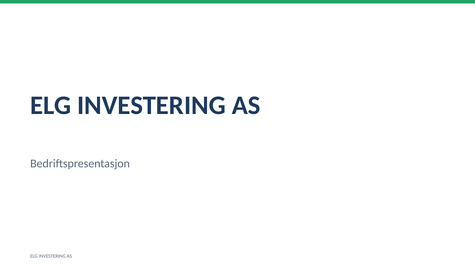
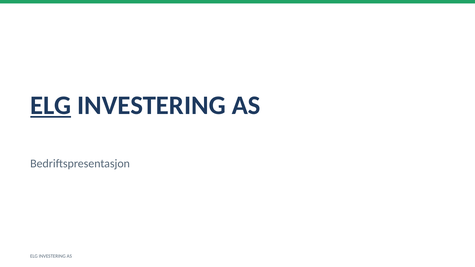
ELG underline: none -> present (51, 105)
